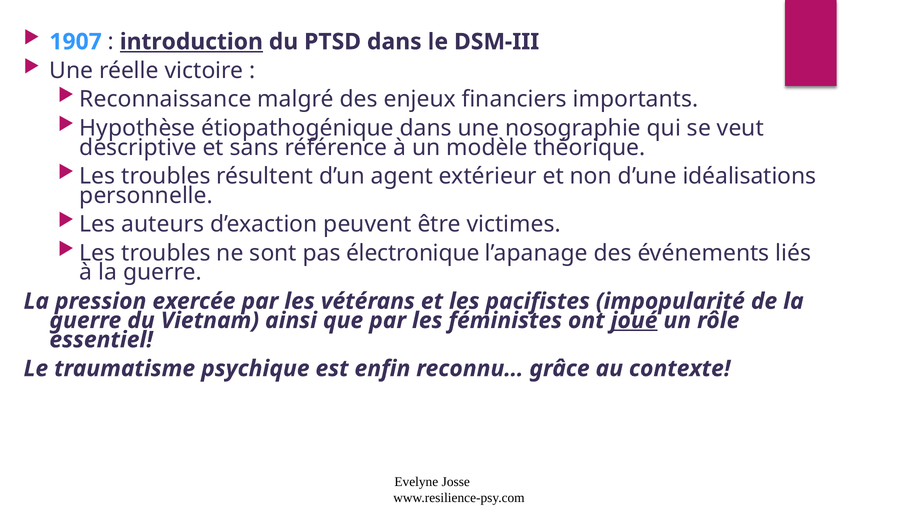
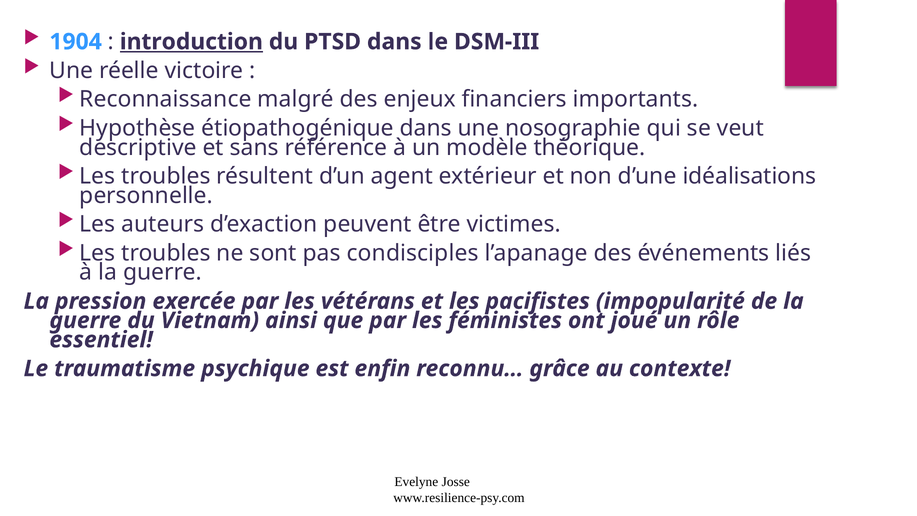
1907: 1907 -> 1904 (76, 42)
électronique: électronique -> condisciples (413, 253)
joué underline: present -> none (634, 320)
